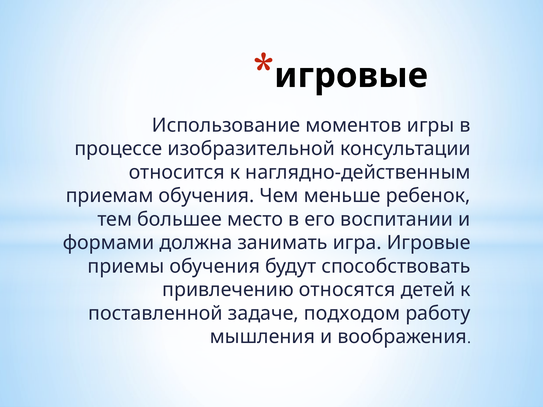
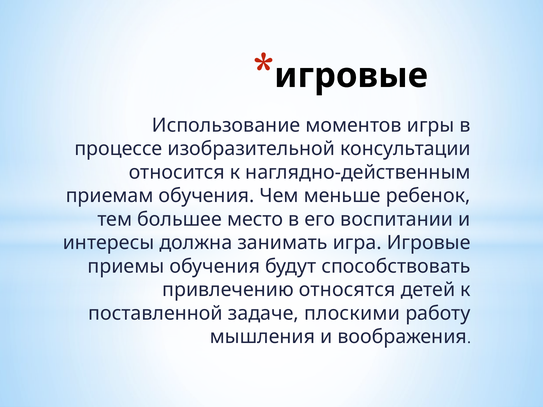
формами: формами -> интересы (109, 243)
подходом: подходом -> плоскими (352, 314)
